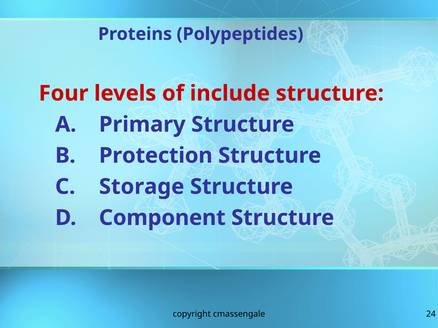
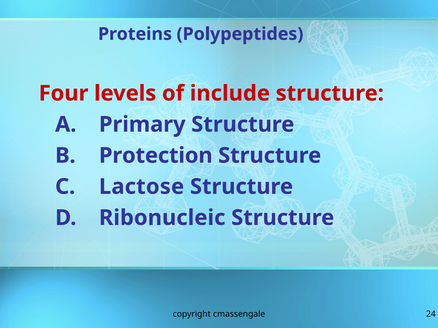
Storage: Storage -> Lactose (142, 187)
Component: Component -> Ribonucleic (162, 218)
